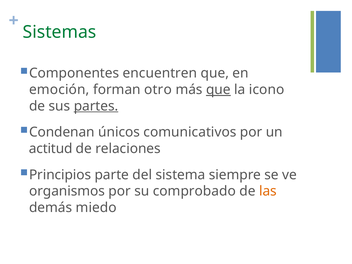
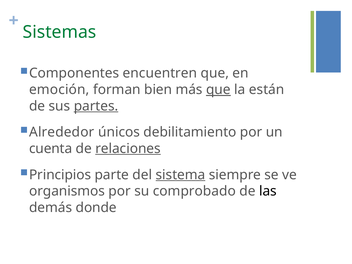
otro: otro -> bien (158, 90)
icono: icono -> están (267, 90)
Condenan: Condenan -> Alrededor (62, 132)
comunicativos: comunicativos -> debilitamiento (190, 132)
actitud: actitud -> cuenta (51, 149)
relaciones underline: none -> present (128, 149)
sistema underline: none -> present (181, 175)
las colour: orange -> black (268, 191)
miedo: miedo -> donde (96, 208)
